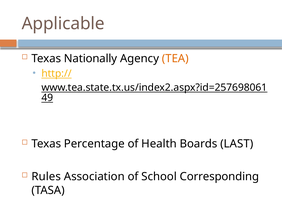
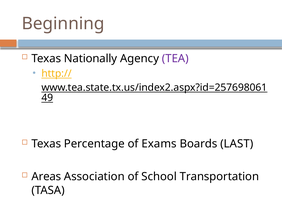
Applicable: Applicable -> Beginning (63, 24)
TEA colour: orange -> purple (175, 58)
Health: Health -> Exams (159, 143)
Rules: Rules -> Areas (46, 176)
Corresponding: Corresponding -> Transportation (219, 176)
